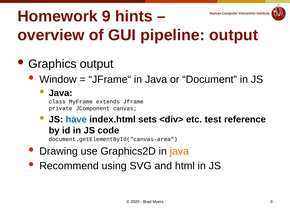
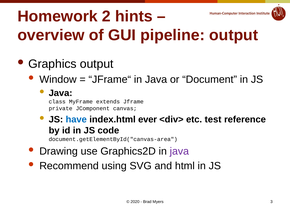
9: 9 -> 2 (106, 16)
sets: sets -> ever (148, 120)
java colour: orange -> purple (179, 152)
